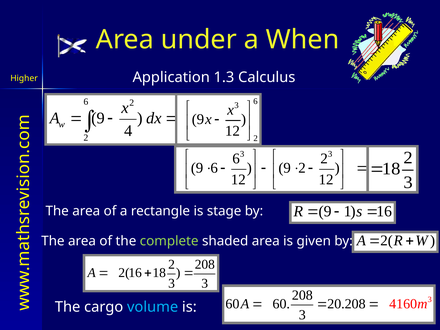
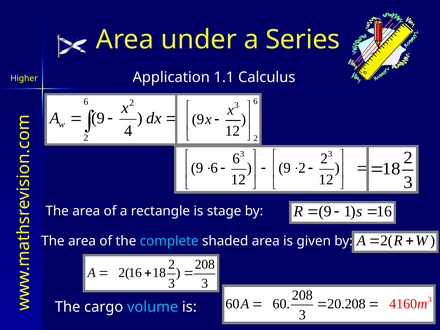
When: When -> Series (303, 40)
1.3: 1.3 -> 1.1 (224, 77)
complete colour: light green -> light blue (169, 241)
